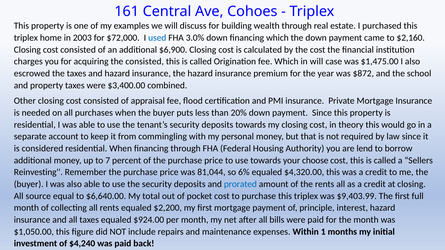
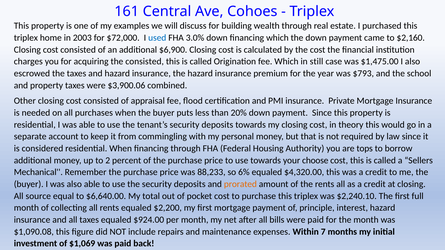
in will: will -> still (317, 62)
$872: $872 -> $793 (363, 73)
$3,400.00: $3,400.00 -> $3,900.06 (126, 85)
lend: lend -> tops (365, 149)
7: 7 -> 2 (108, 161)
Reinvesting: Reinvesting -> Mechanical (38, 172)
81,044: 81,044 -> 88,233 (211, 172)
prorated colour: blue -> orange (240, 184)
$9,403.99: $9,403.99 -> $2,240.10 (357, 196)
$1,050.00: $1,050.00 -> $1,090.08 (34, 232)
1: 1 -> 7 (323, 232)
$4,240: $4,240 -> $1,069 (82, 244)
